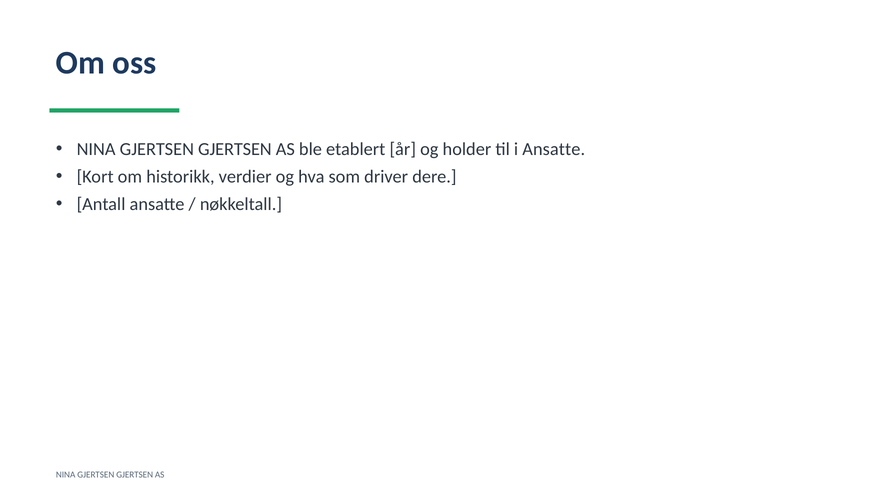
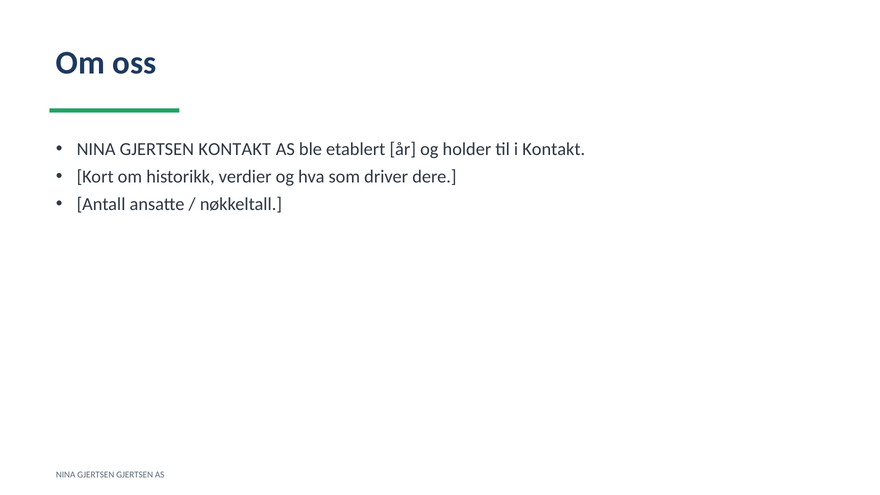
GJERTSEN: GJERTSEN -> KONTAKT (235, 149)
i Ansatte: Ansatte -> Kontakt (554, 149)
